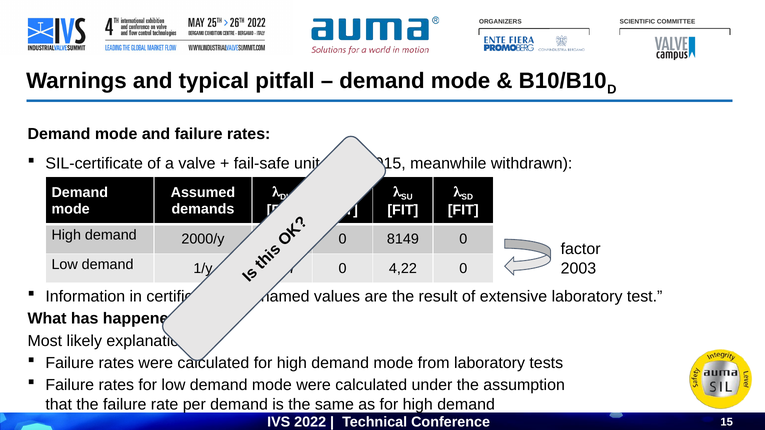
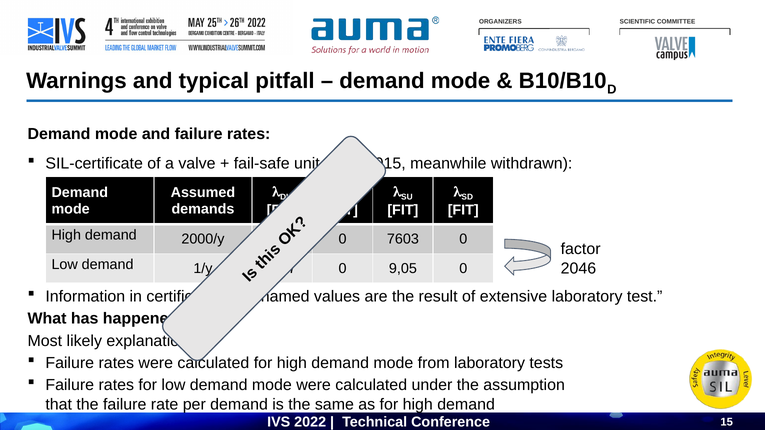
8149: 8149 -> 7603 (403, 239)
4,22: 4,22 -> 9,05 (403, 269)
2003: 2003 -> 2046 (578, 268)
